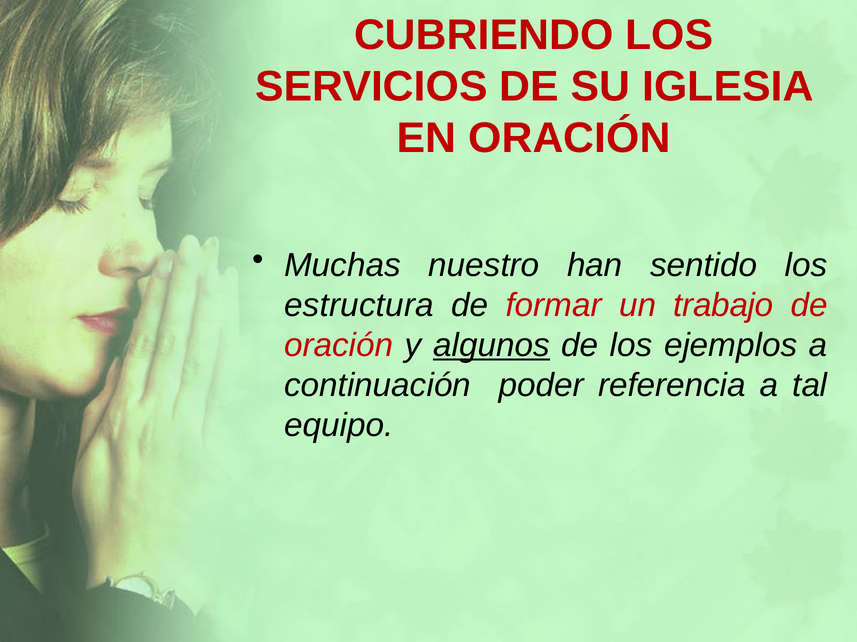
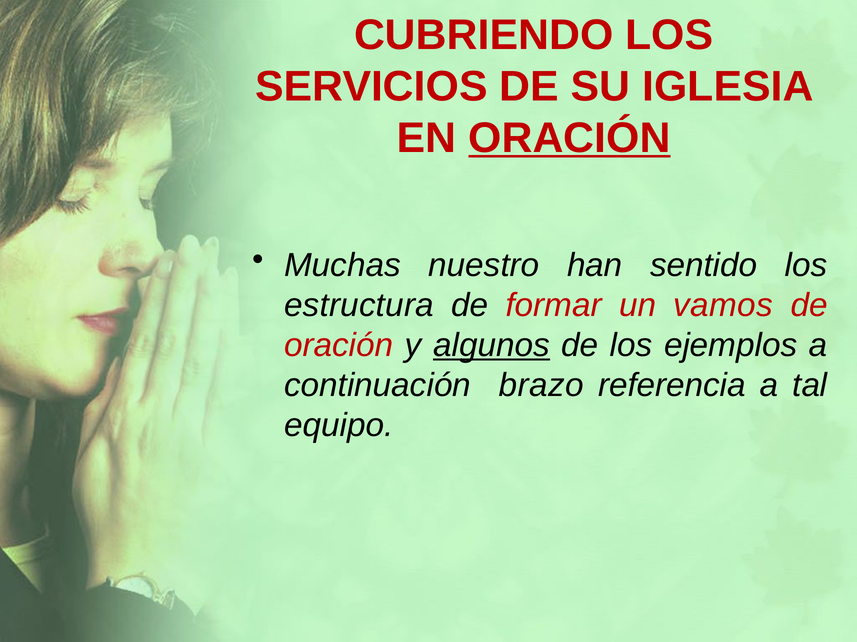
ORACIÓN underline: none -> present (569, 138)
trabajo: trabajo -> vamos (723, 306)
poder: poder -> brazo (541, 386)
